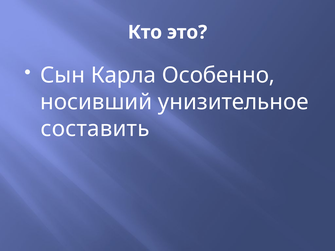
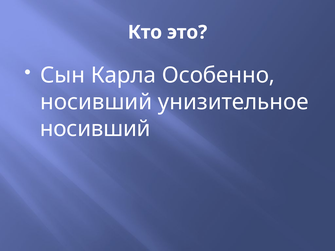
составить: составить -> носивший (95, 129)
